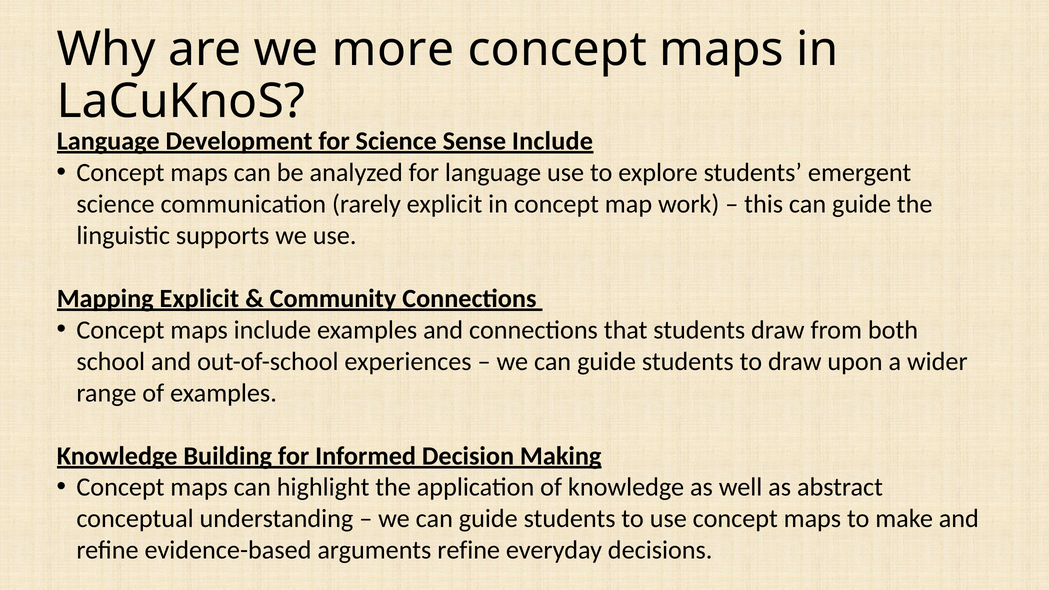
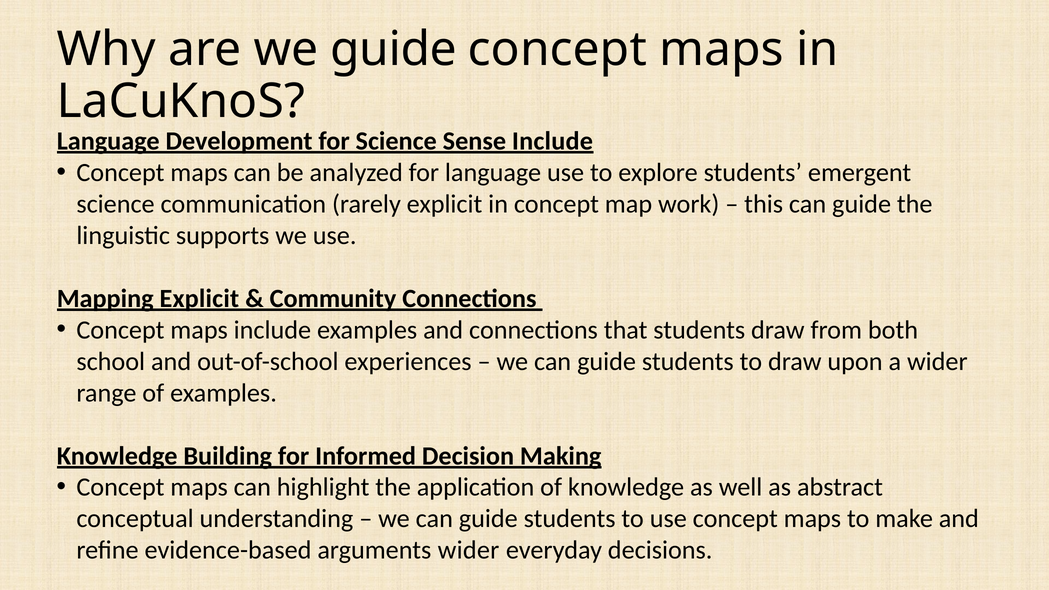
we more: more -> guide (393, 49)
arguments refine: refine -> wider (469, 550)
